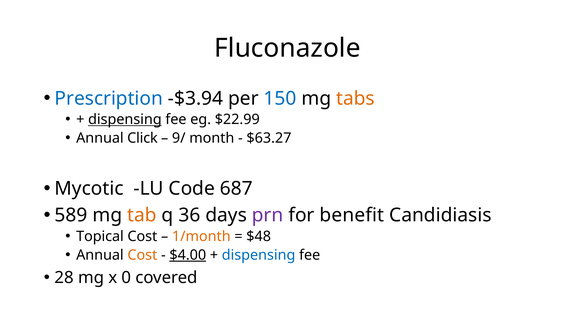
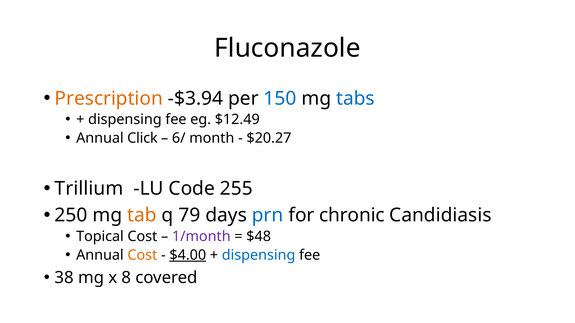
Prescription colour: blue -> orange (109, 98)
tabs colour: orange -> blue (355, 98)
dispensing underline: present -> none (125, 120)
$22.99: $22.99 -> $12.49 (237, 120)
9/: 9/ -> 6/ (179, 138)
$63.27: $63.27 -> $20.27 (269, 138)
Mycotic: Mycotic -> Trillium (89, 189)
687: 687 -> 255 (236, 189)
589: 589 -> 250 (71, 216)
36: 36 -> 79 (189, 216)
prn colour: purple -> blue (268, 216)
benefit: benefit -> chronic (352, 216)
1/month colour: orange -> purple (201, 237)
28: 28 -> 38 (64, 278)
0: 0 -> 8 (126, 278)
